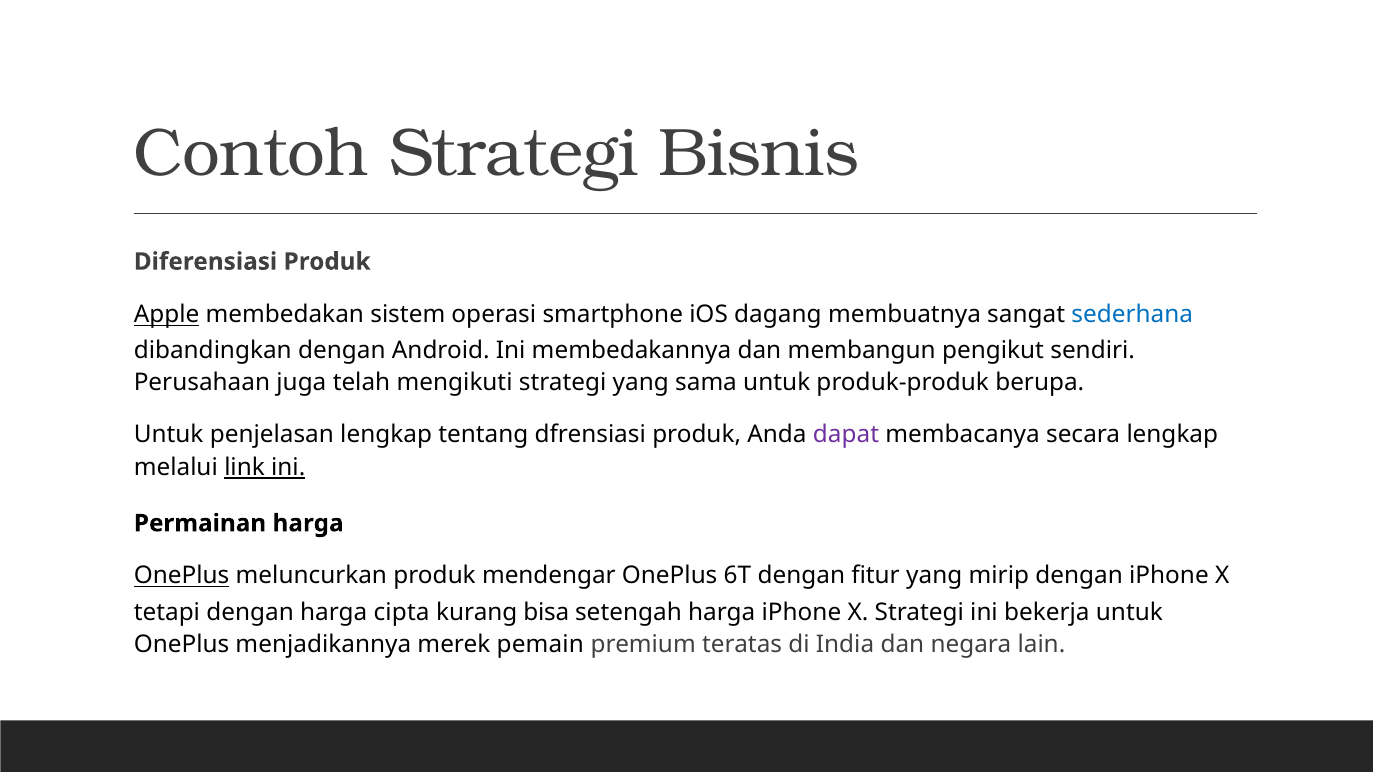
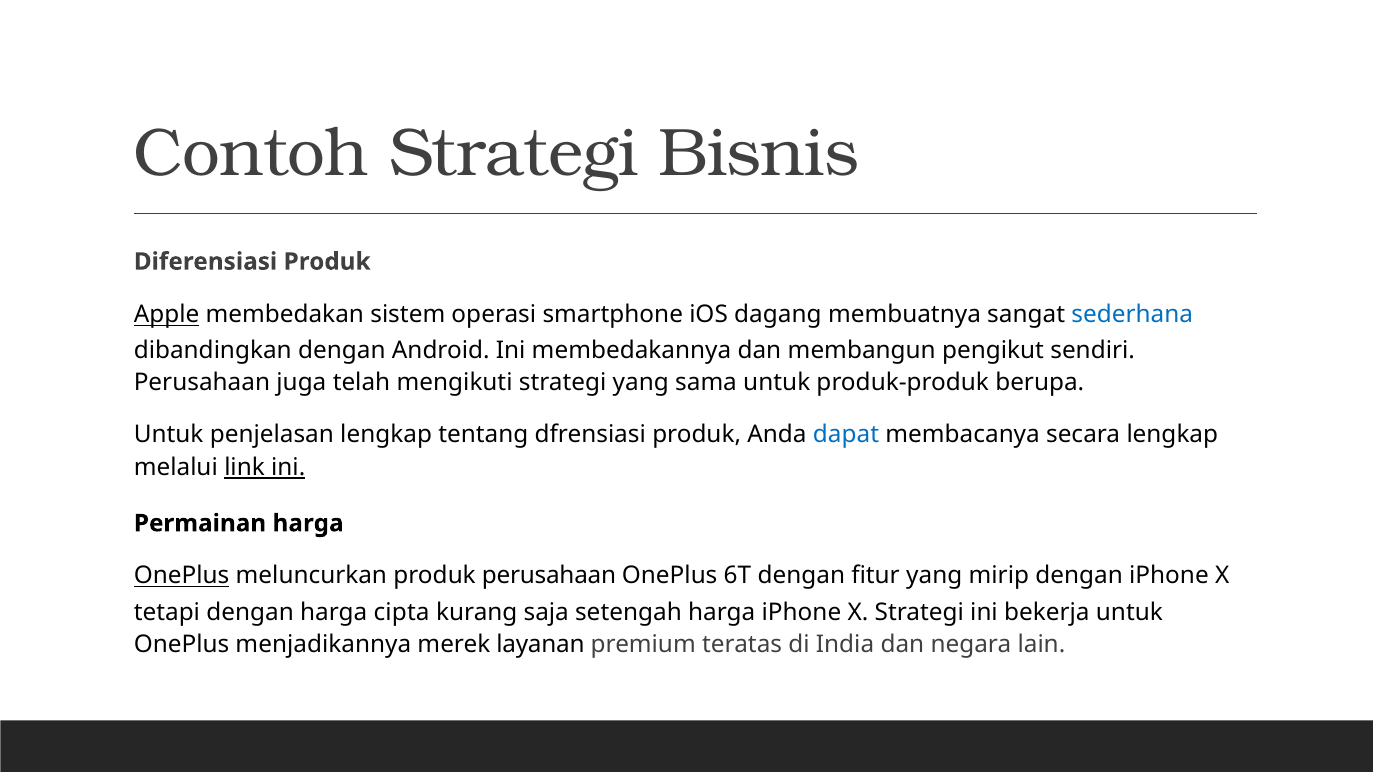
dapat colour: purple -> blue (846, 435)
produk mendengar: mendengar -> perusahaan (549, 576)
bisa: bisa -> saja (546, 612)
pemain: pemain -> layanan (540, 644)
